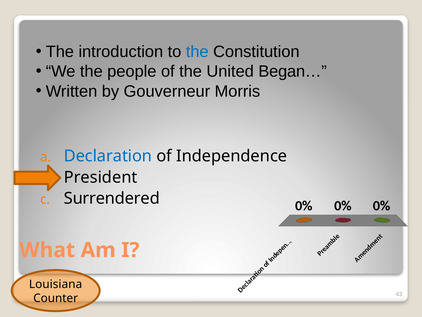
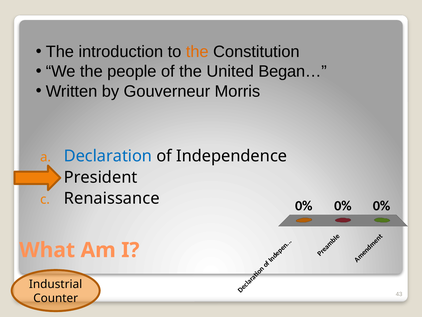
the colour: blue -> orange (197, 52)
Surrendered: Surrendered -> Renaissance (112, 198)
Louisiana: Louisiana -> Industrial (56, 284)
